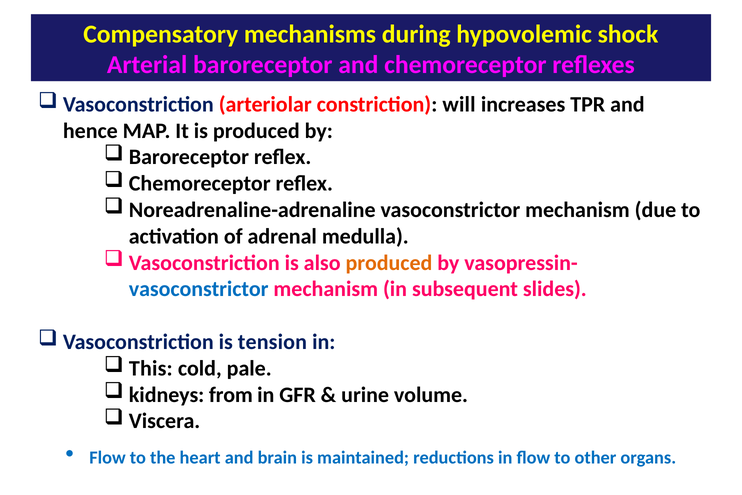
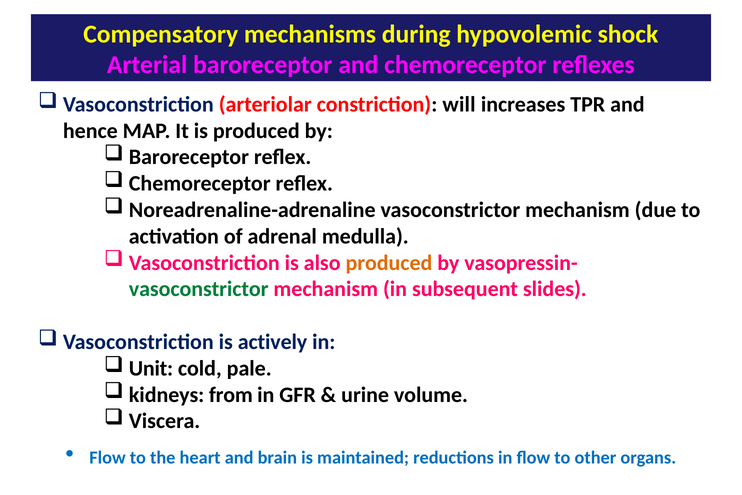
vasoconstrictor colour: blue -> green (199, 289)
tension: tension -> actively (273, 342)
This: This -> Unit (151, 368)
